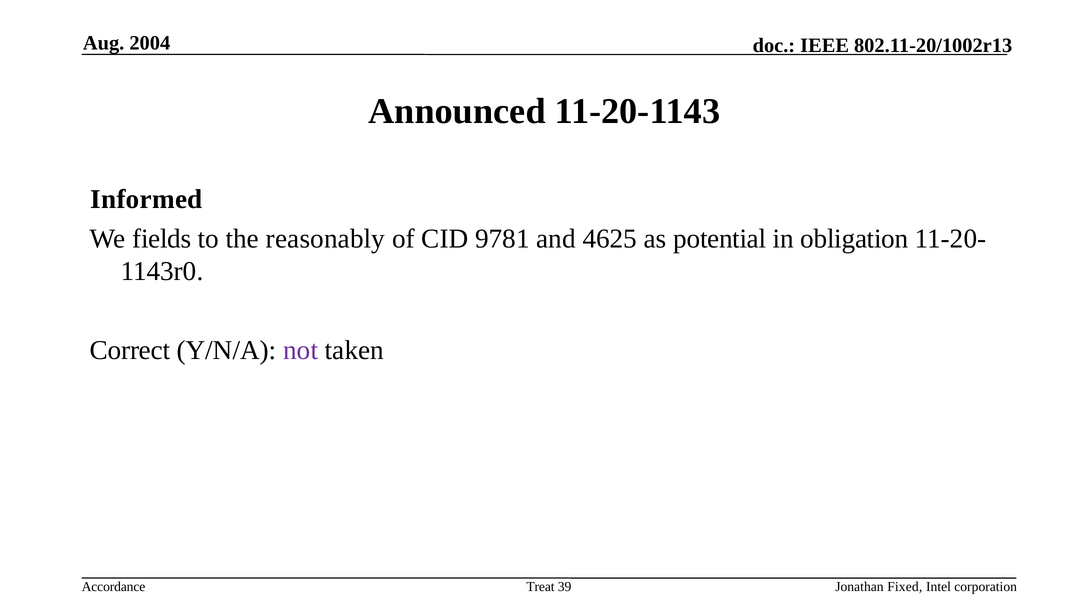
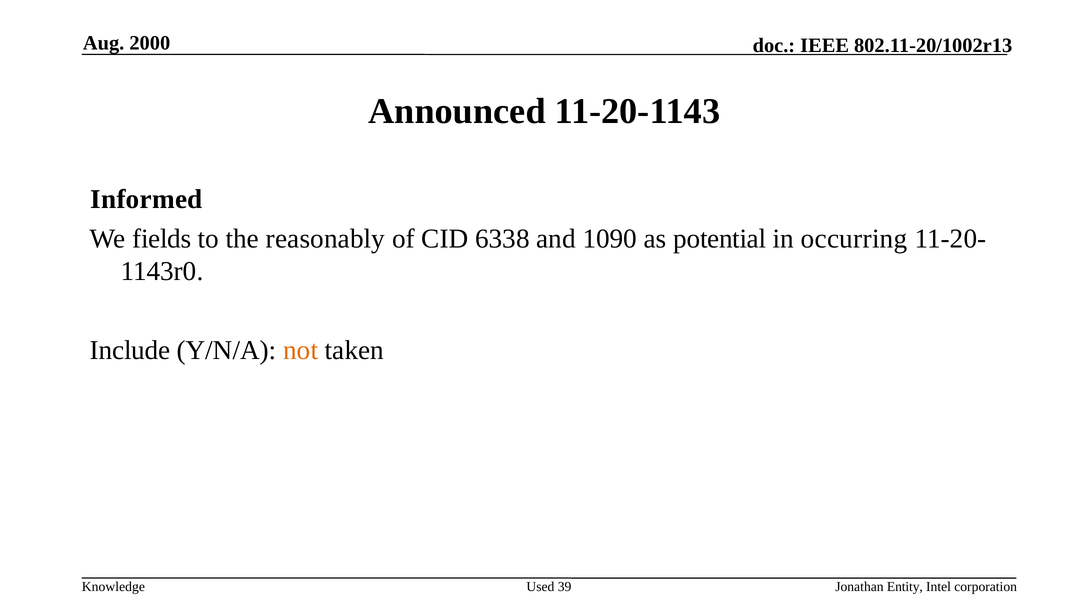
2004: 2004 -> 2000 (150, 43)
9781: 9781 -> 6338 (502, 239)
4625: 4625 -> 1090 (610, 239)
obligation: obligation -> occurring (854, 239)
Correct: Correct -> Include (130, 350)
not colour: purple -> orange (301, 350)
Accordance: Accordance -> Knowledge (113, 587)
Treat: Treat -> Used (540, 587)
Fixed: Fixed -> Entity (905, 587)
